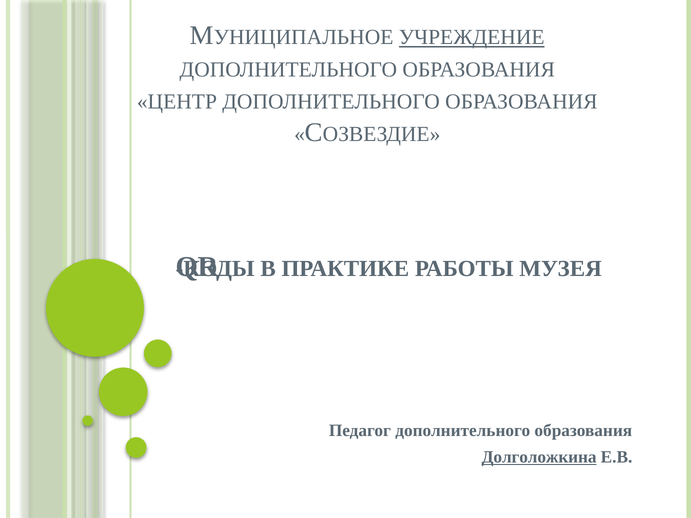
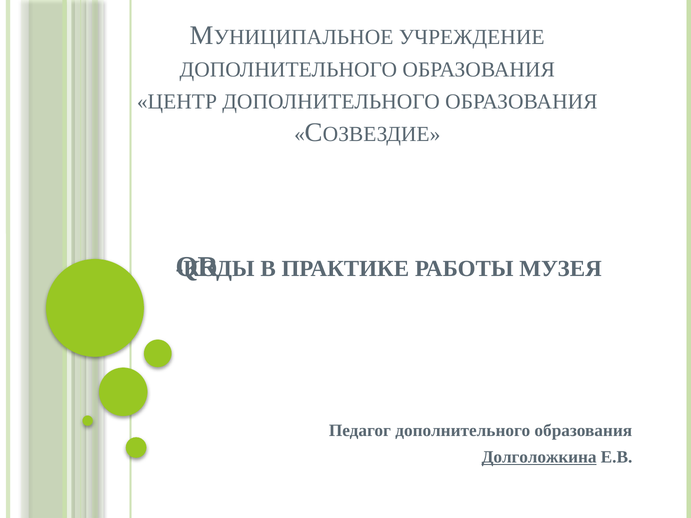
УЧРЕЖДЕНИЕ underline: present -> none (472, 37)
